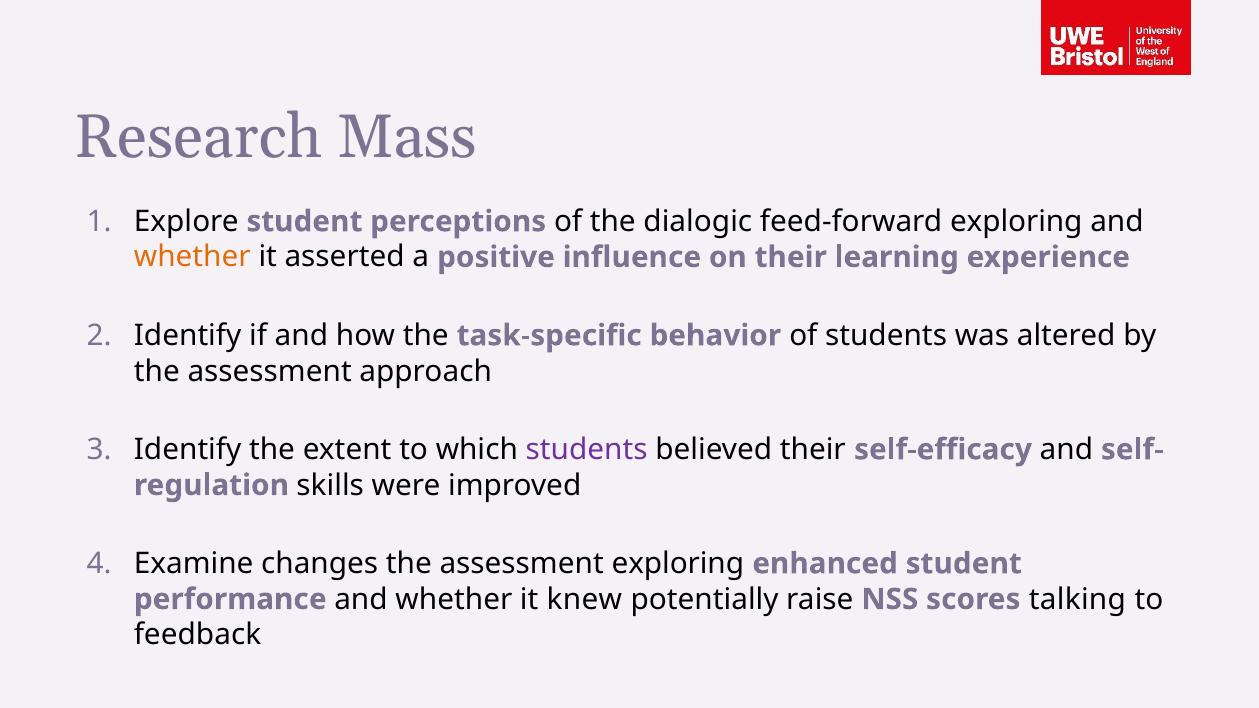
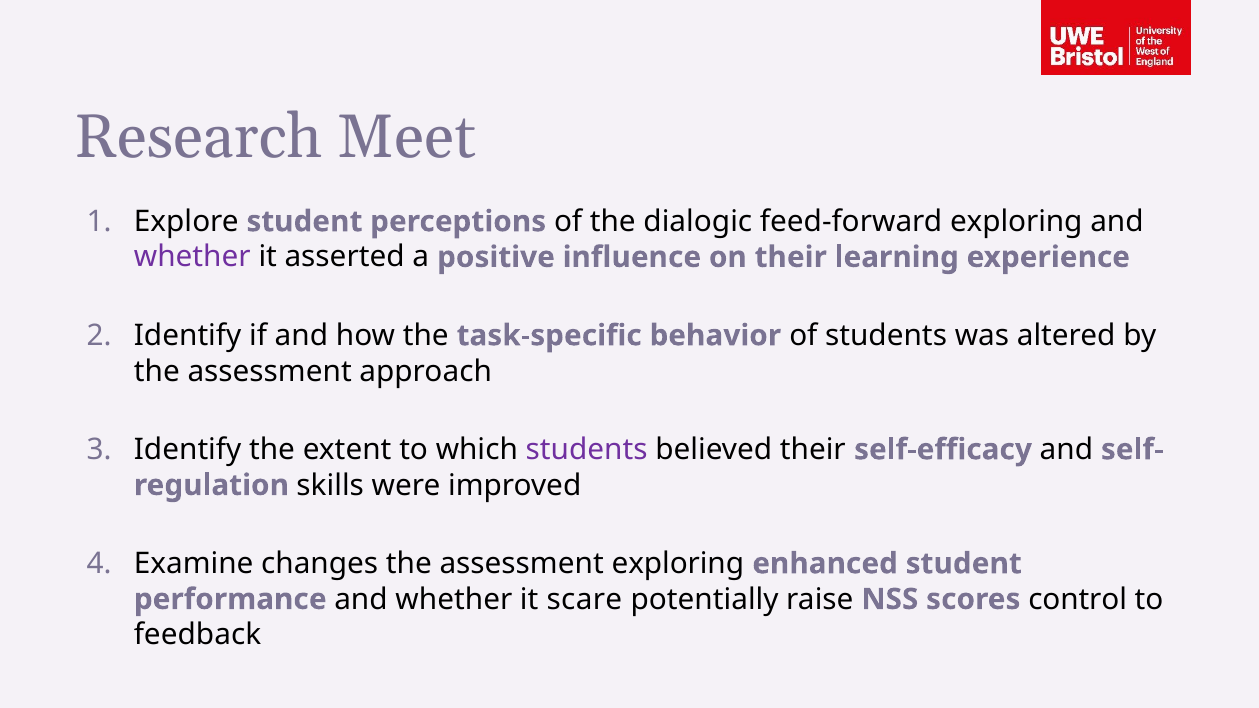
Mass: Mass -> Meet (406, 137)
whether colour: orange -> purple (192, 257)
knew: knew -> scare (584, 599)
talking: talking -> control (1078, 599)
